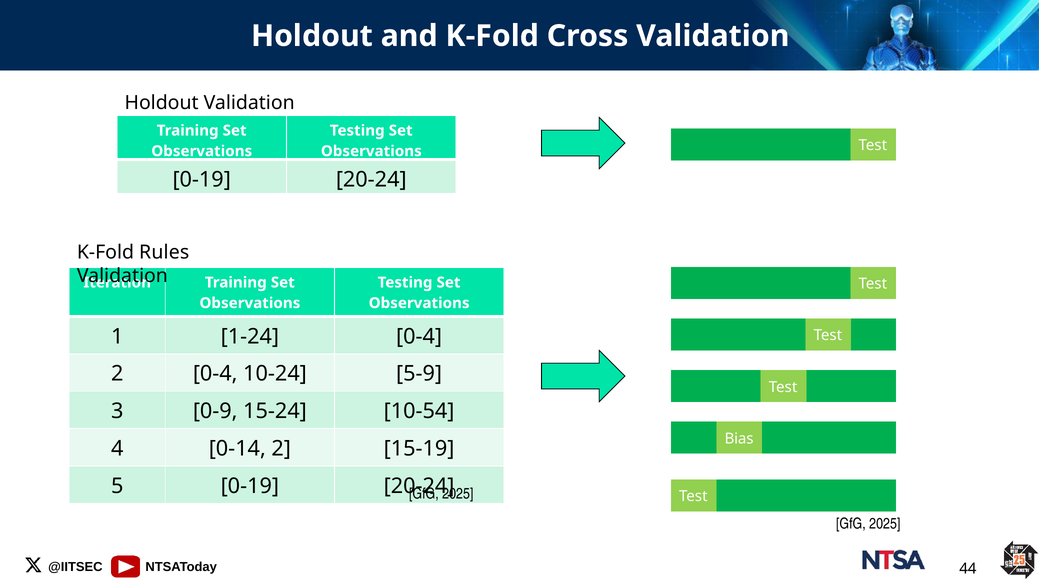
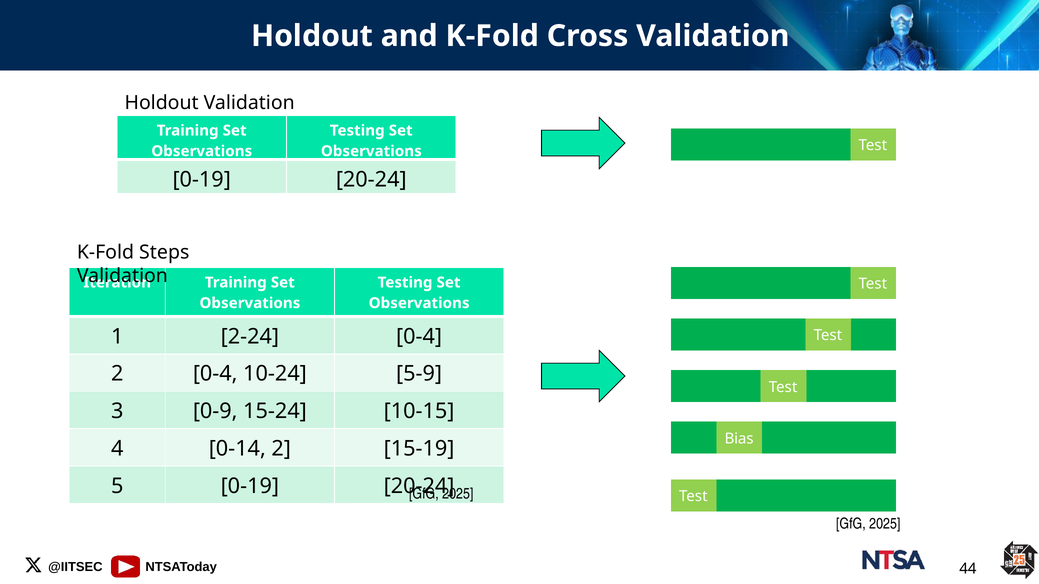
Rules: Rules -> Steps (164, 252)
1-24: 1-24 -> 2-24 (250, 337)
10-54: 10-54 -> 10-15 (419, 412)
